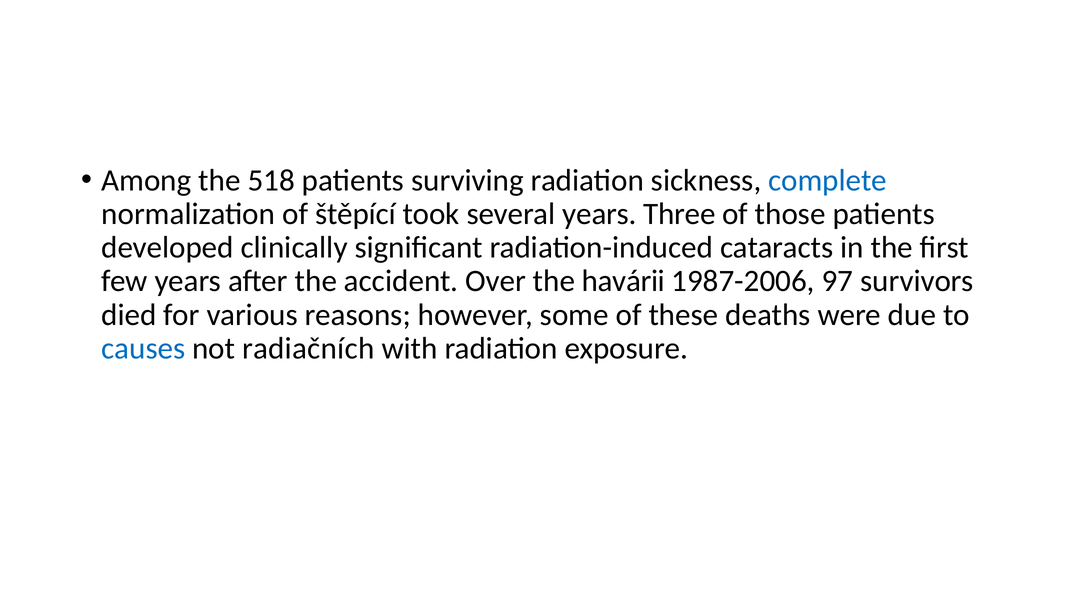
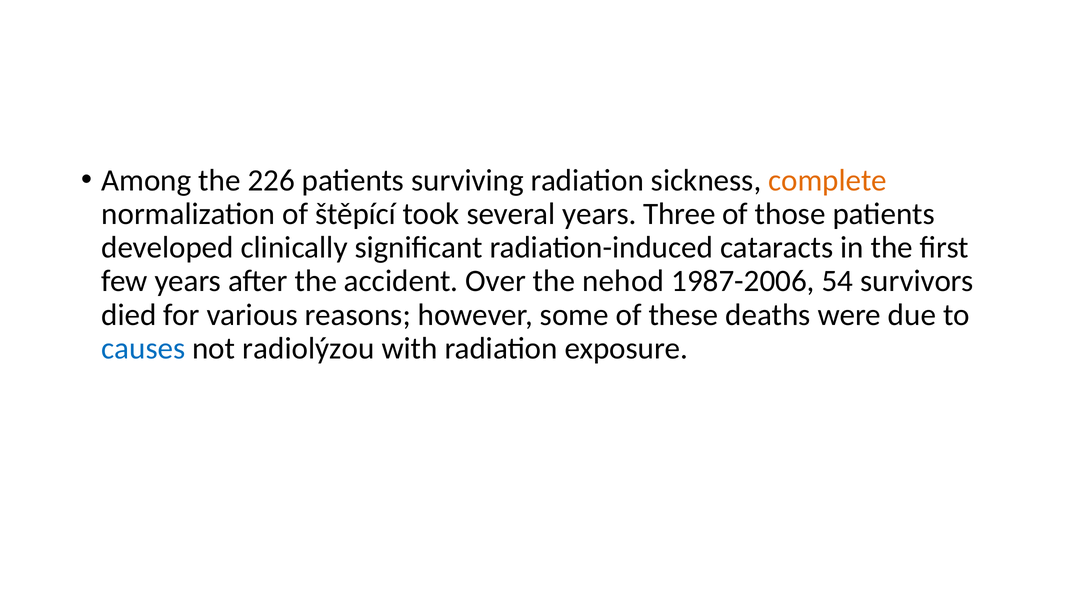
518: 518 -> 226 (271, 180)
complete colour: blue -> orange (828, 180)
havárii: havárii -> nehod (623, 281)
97: 97 -> 54 (837, 281)
radiačních: radiačních -> radiolýzou (308, 348)
